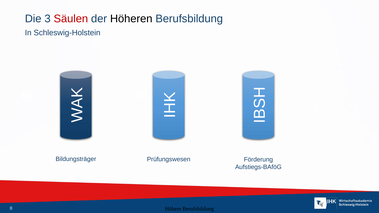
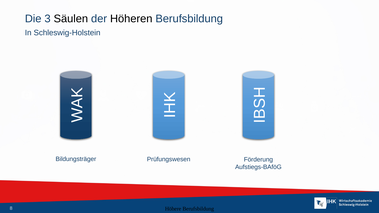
Säulen colour: red -> black (71, 19)
